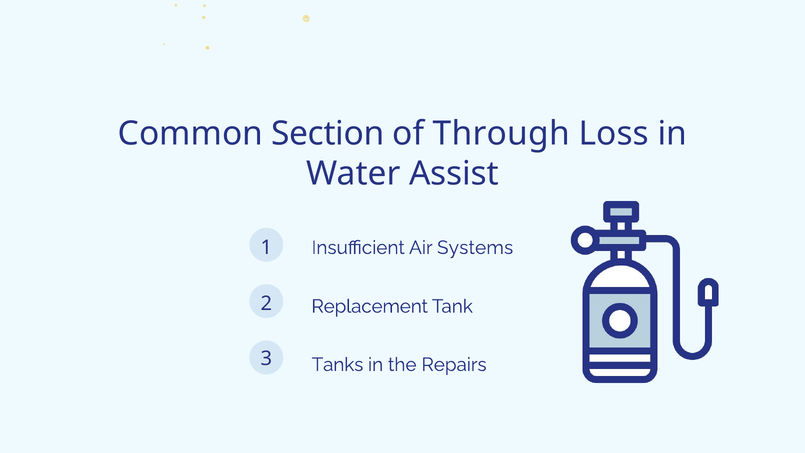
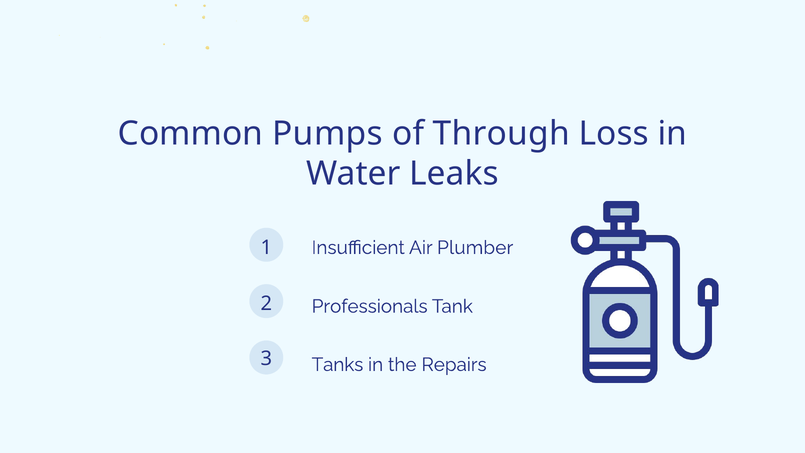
Section: Section -> Pumps (328, 134)
Assist: Assist -> Leaks (454, 174)
Systems: Systems -> Plumber (475, 248)
Replacement: Replacement -> Professionals (370, 306)
